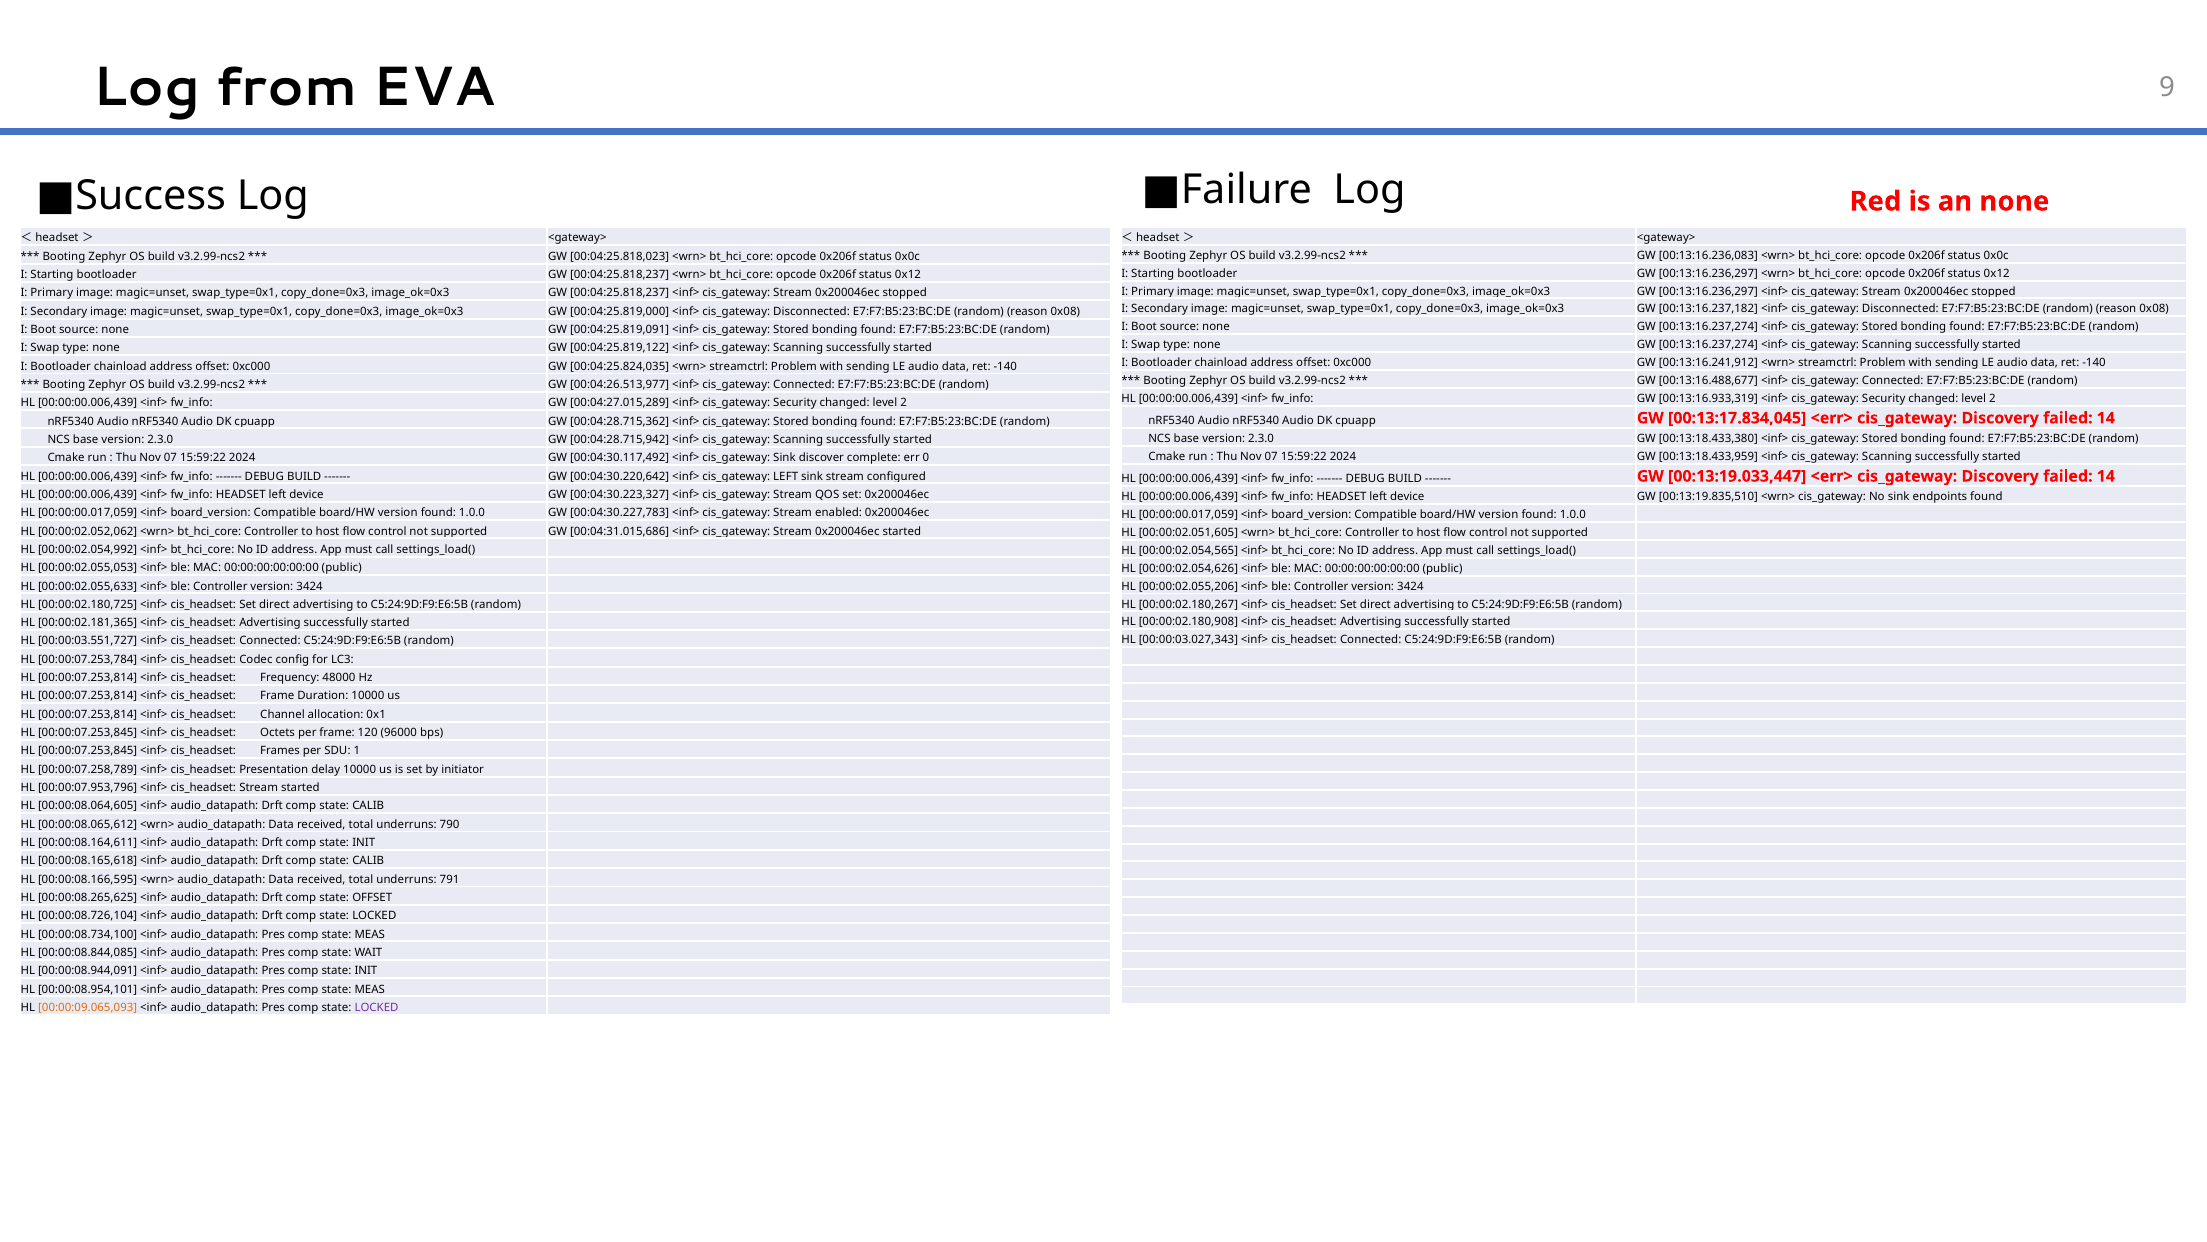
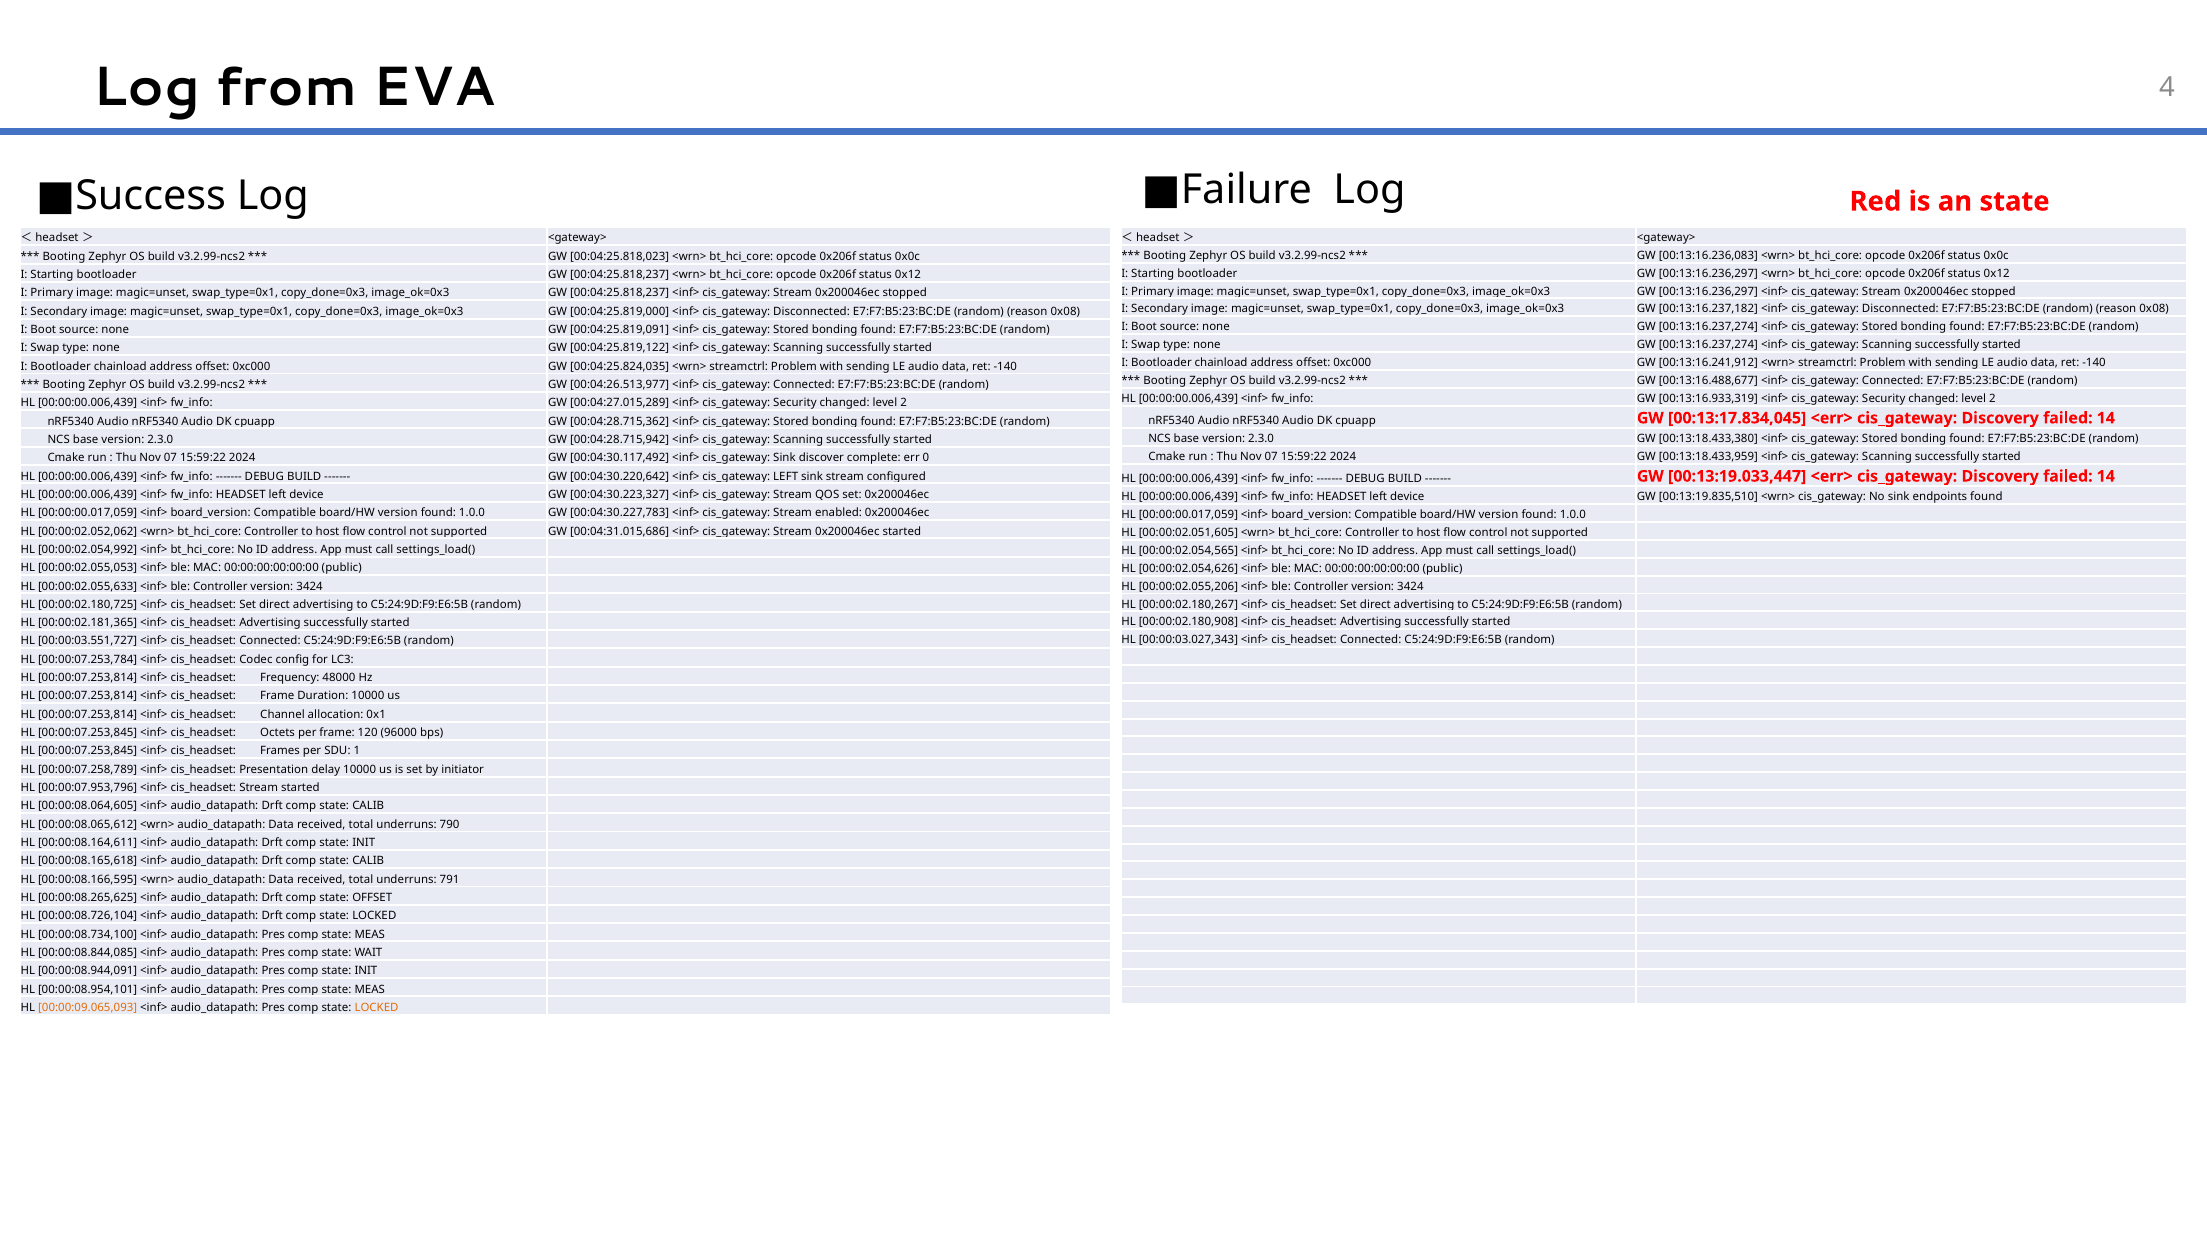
9: 9 -> 4 (2167, 87)
an none: none -> state (2015, 201)
LOCKED colour: purple -> orange (377, 1007)
